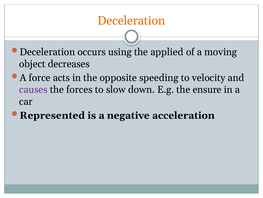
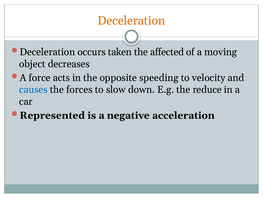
using: using -> taken (120, 52)
applied: applied -> affected (167, 52)
causes colour: purple -> blue (33, 89)
ensure: ensure -> reduce (207, 89)
